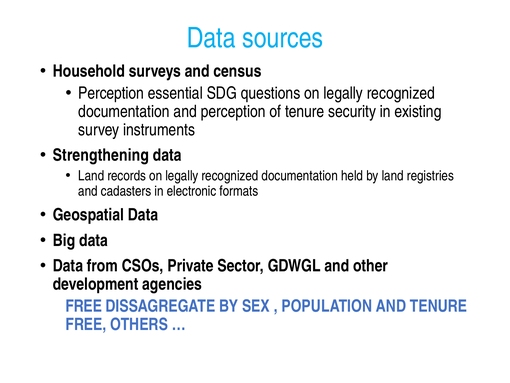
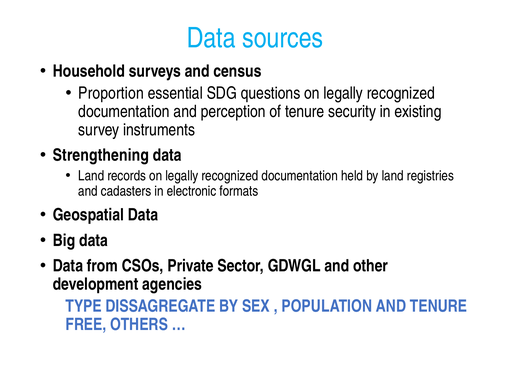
Perception: Perception -> Proportion (111, 93)
FREE: FREE -> TYPE (84, 306)
